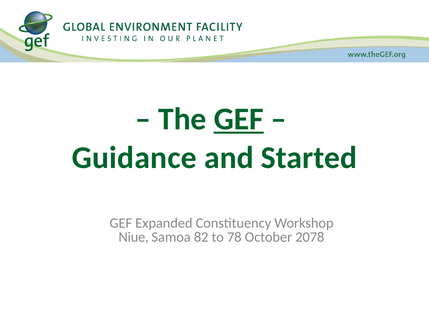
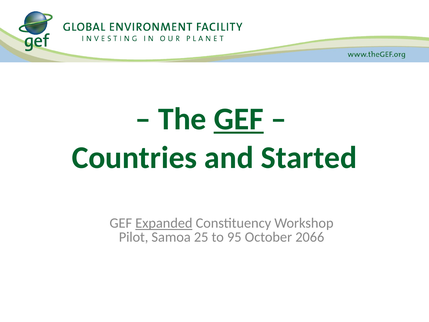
Guidance: Guidance -> Countries (134, 158)
Expanded underline: none -> present (164, 223)
Niue: Niue -> Pilot (134, 237)
82: 82 -> 25 (201, 237)
78: 78 -> 95 (234, 237)
2078: 2078 -> 2066 (310, 237)
